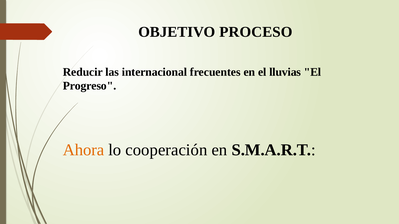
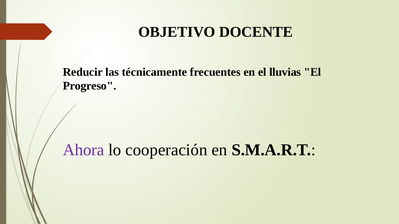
PROCESO: PROCESO -> DOCENTE (256, 32)
internacional: internacional -> técnicamente (154, 72)
Ahora colour: orange -> purple (84, 150)
